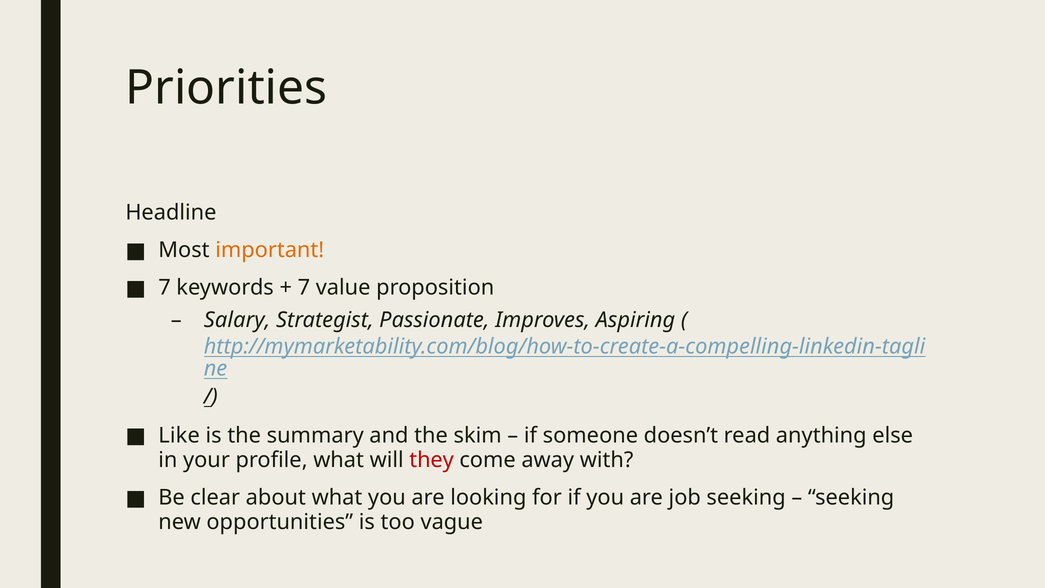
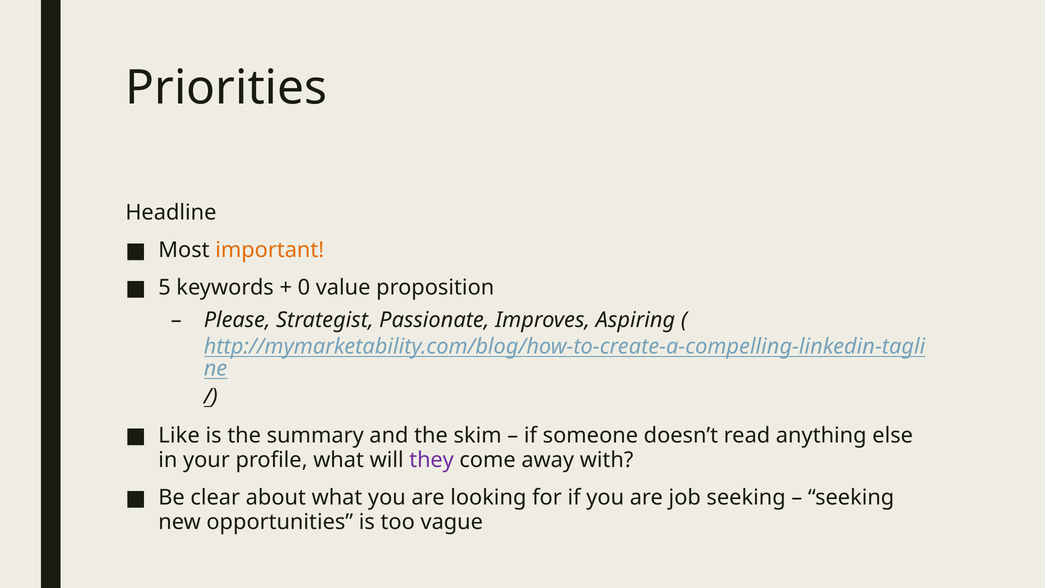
7: 7 -> 5 (165, 288)
7: 7 -> 0 (304, 288)
Salary: Salary -> Please (237, 320)
they colour: red -> purple (432, 460)
